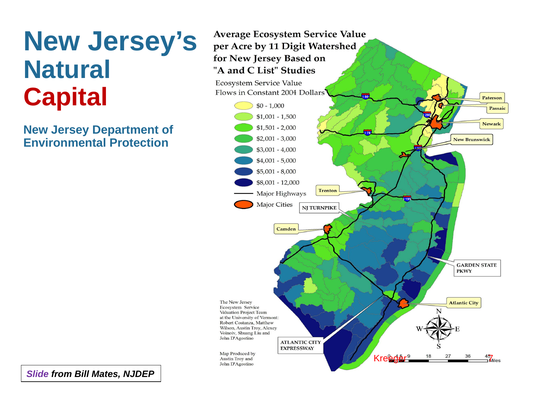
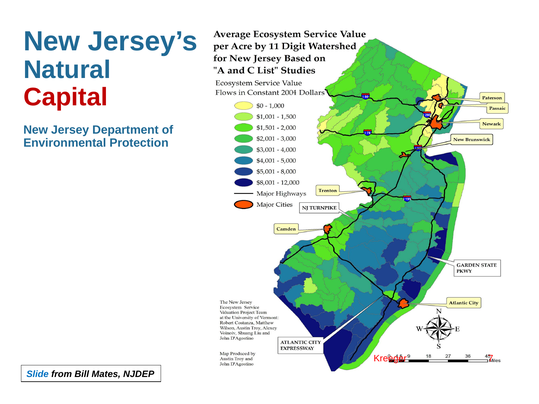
Slide colour: purple -> blue (38, 374)
